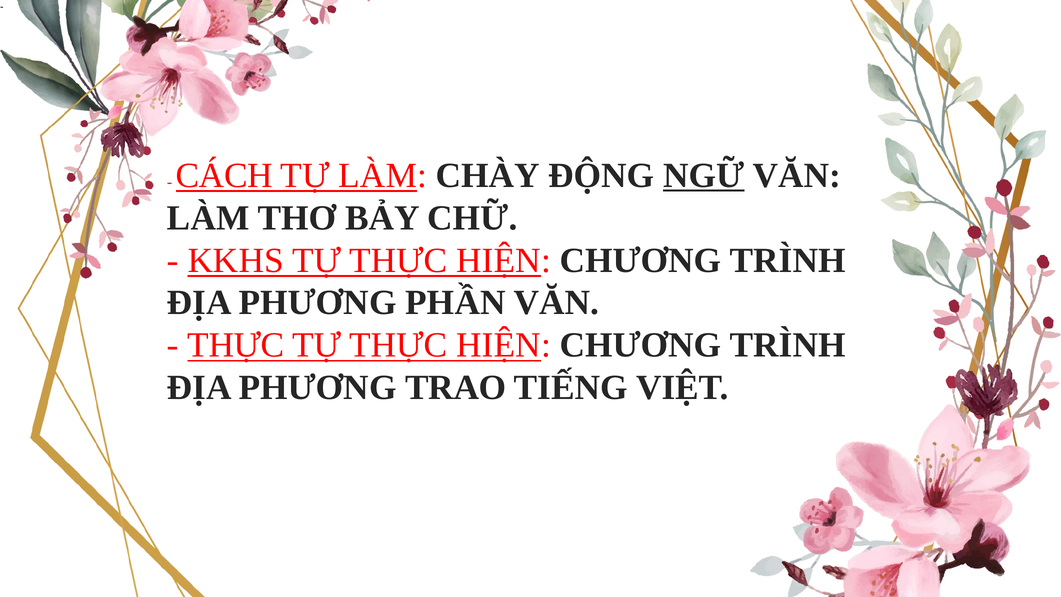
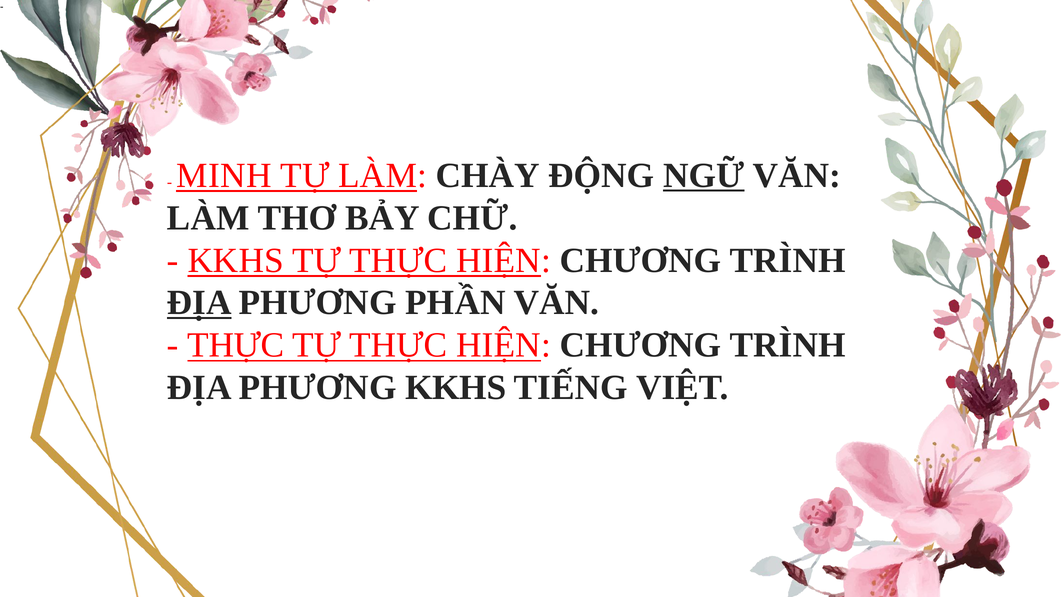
CÁCH: CÁCH -> MINH (224, 175)
ĐỊA underline: none -> present (199, 303)
PHƯƠNG TRAO: TRAO -> KKHS (456, 388)
